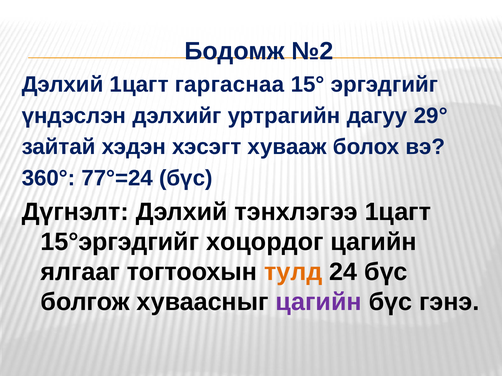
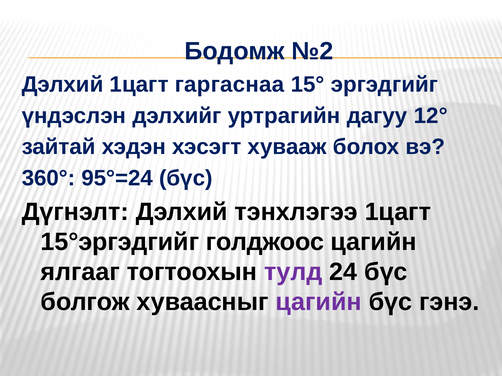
29°: 29° -> 12° (431, 116)
77°=24: 77°=24 -> 95°=24 (117, 178)
хоцордог: хоцордог -> голджоос (265, 242)
тулд colour: orange -> purple (293, 272)
